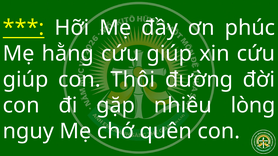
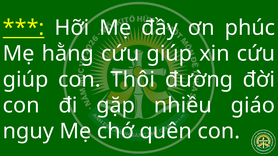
lòng: lòng -> giáo (253, 106)
